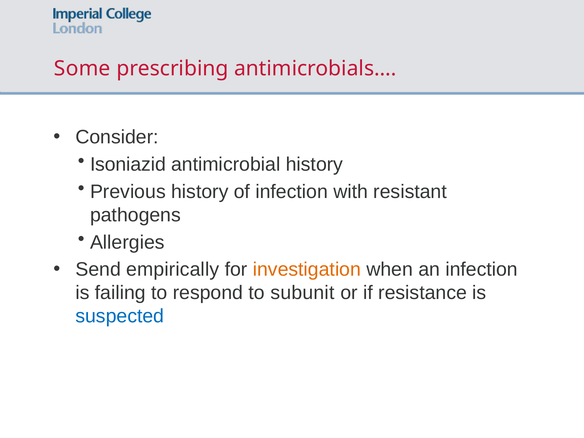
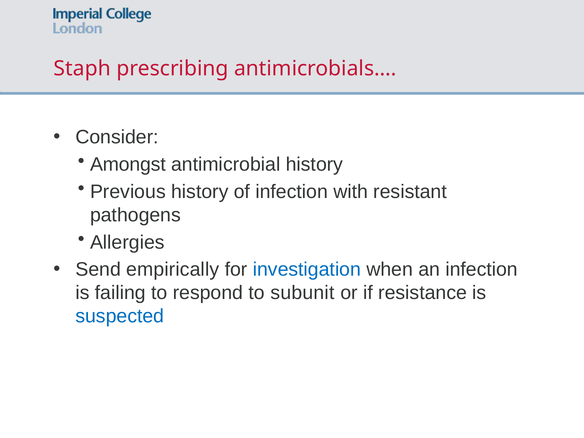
Some: Some -> Staph (82, 69)
Isoniazid: Isoniazid -> Amongst (128, 164)
investigation colour: orange -> blue (307, 270)
